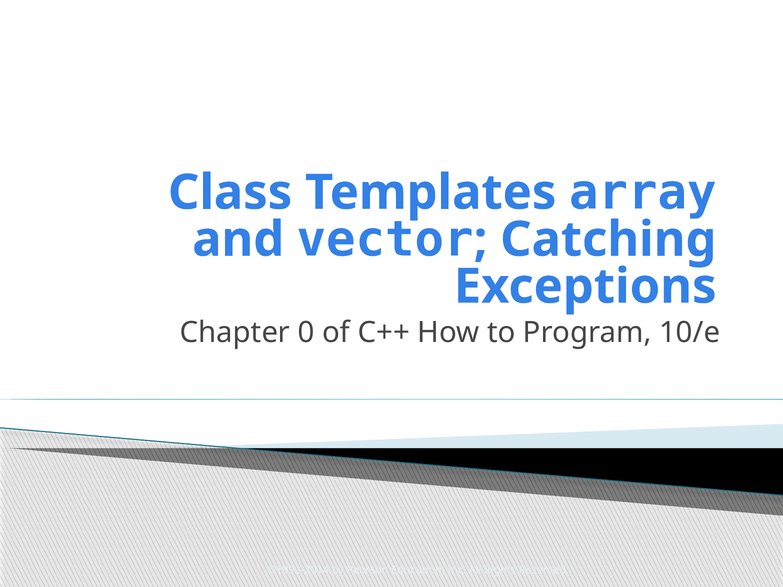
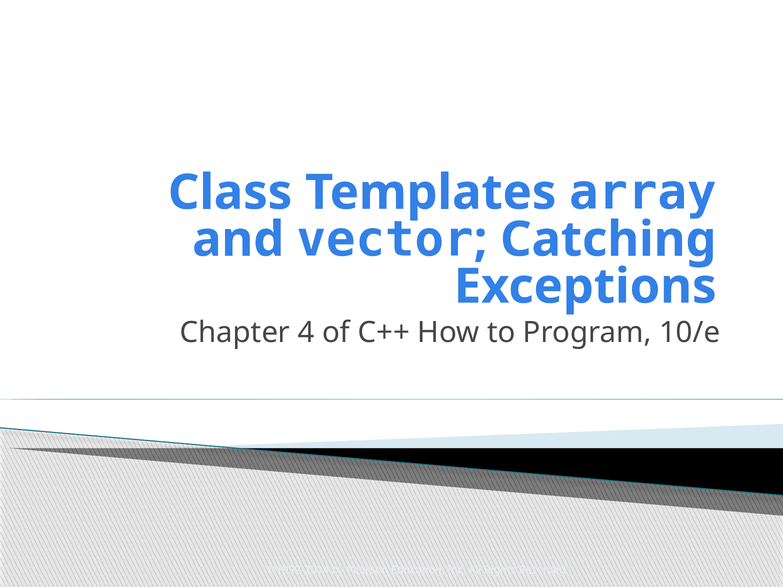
0: 0 -> 4 (306, 333)
